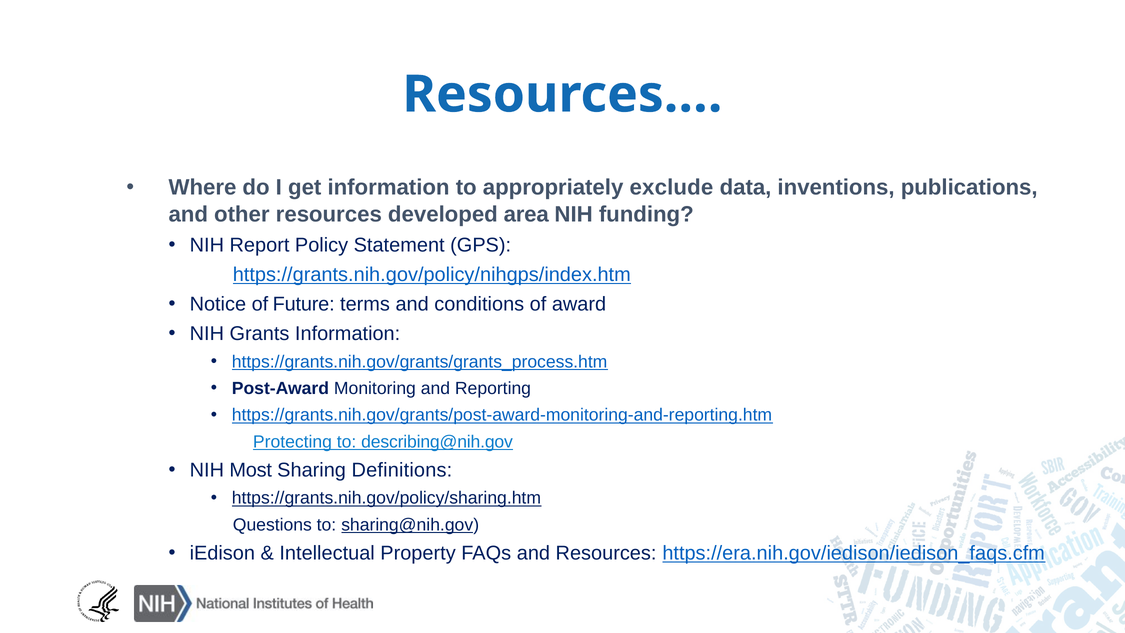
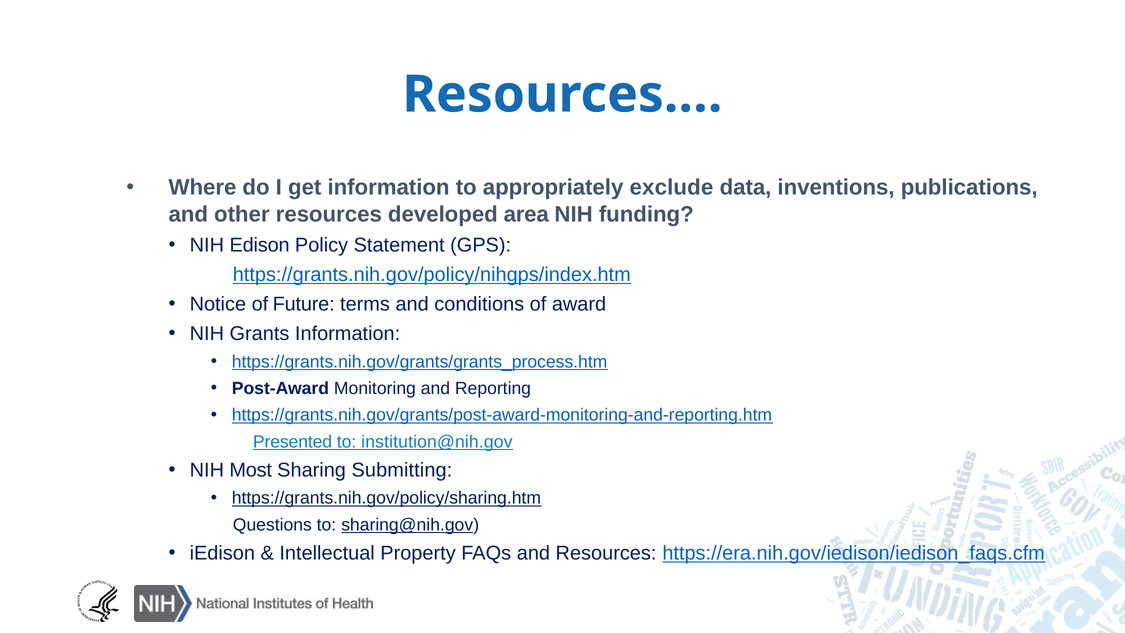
Report: Report -> Edison (260, 245)
Protecting: Protecting -> Presented (293, 442)
describing@nih.gov: describing@nih.gov -> institution@nih.gov (437, 442)
Definitions: Definitions -> Submitting (402, 470)
